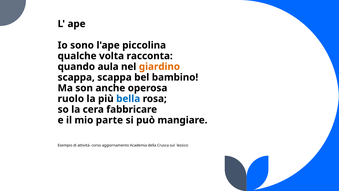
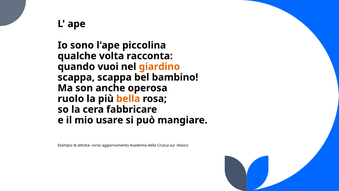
aula: aula -> vuoi (108, 67)
bella colour: blue -> orange (128, 99)
parte: parte -> usare (110, 120)
